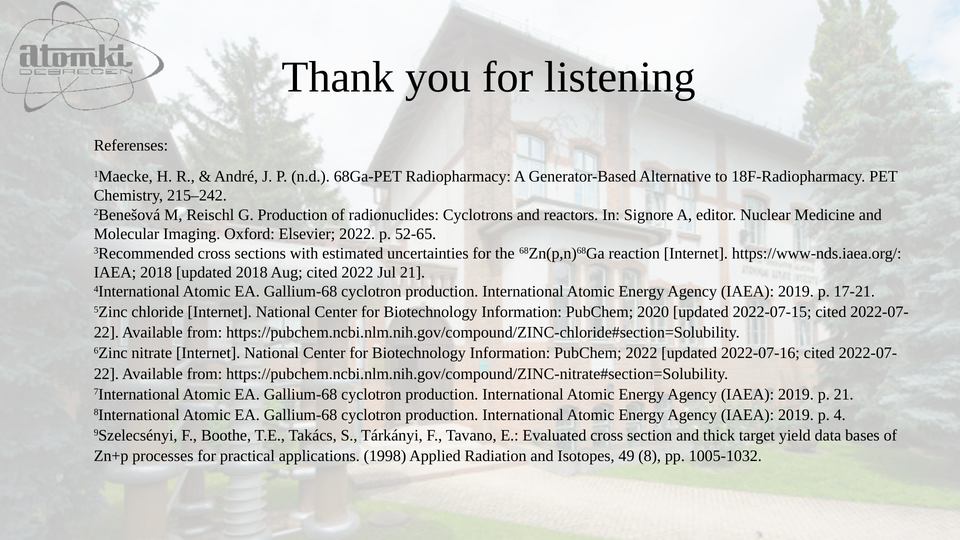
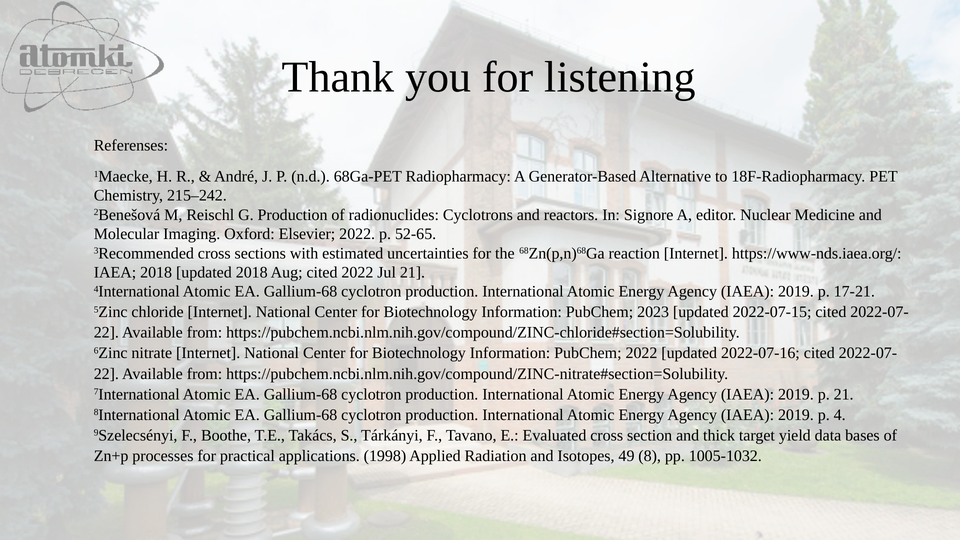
2020: 2020 -> 2023 (653, 312)
